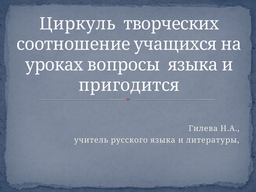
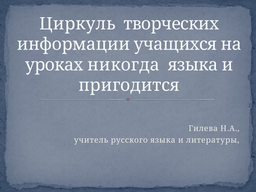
соотношение: соотношение -> информации (73, 44)
вопросы: вопросы -> никогда (124, 65)
